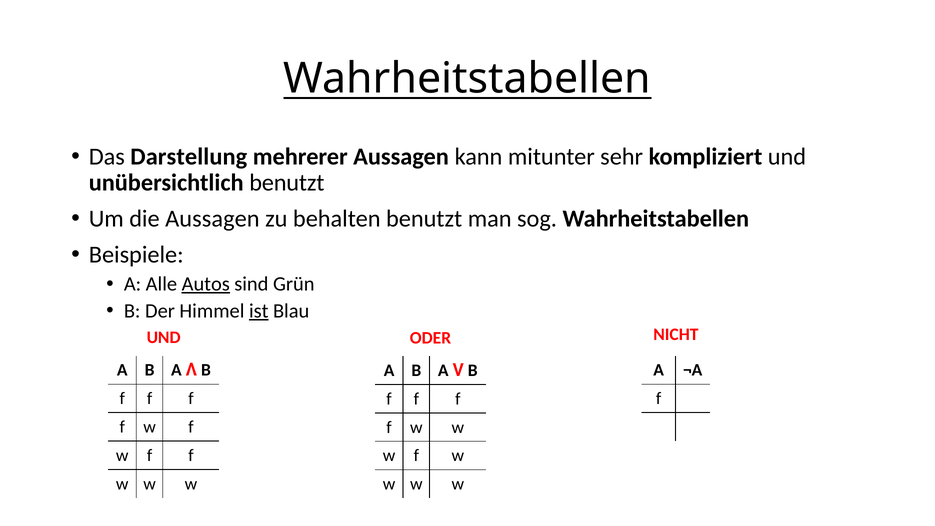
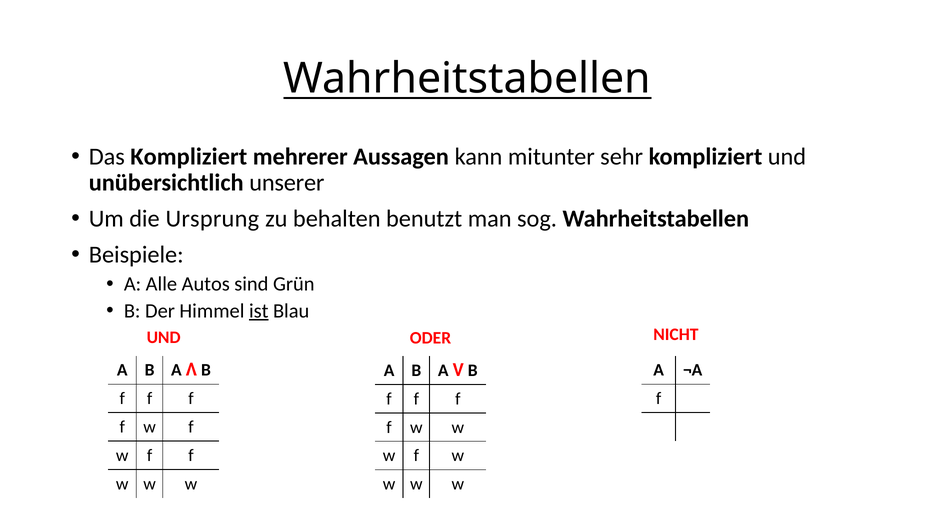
Das Darstellung: Darstellung -> Kompliziert (189, 157)
unübersichtlich benutzt: benutzt -> unserer (287, 183)
die Aussagen: Aussagen -> Ursprung (212, 219)
Autos underline: present -> none (206, 284)
